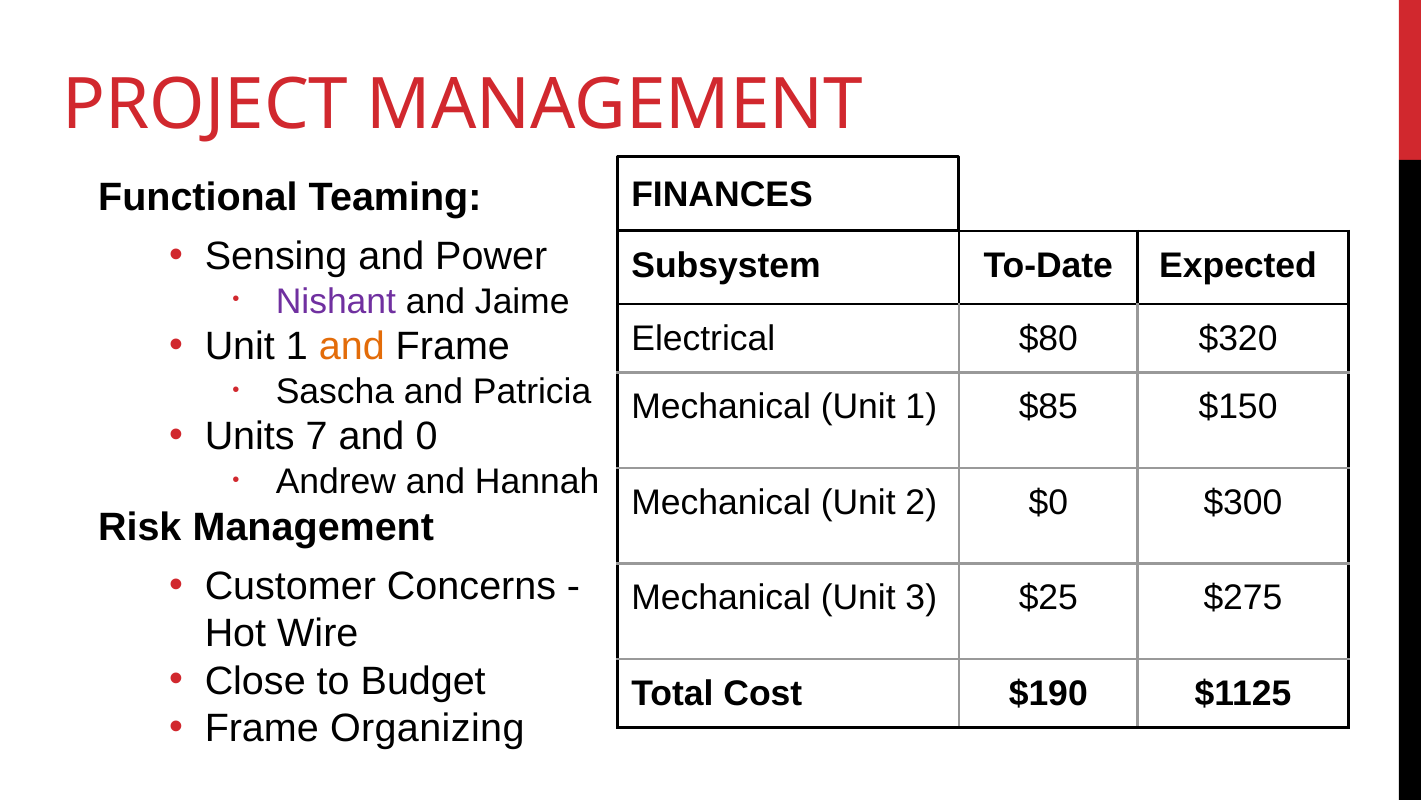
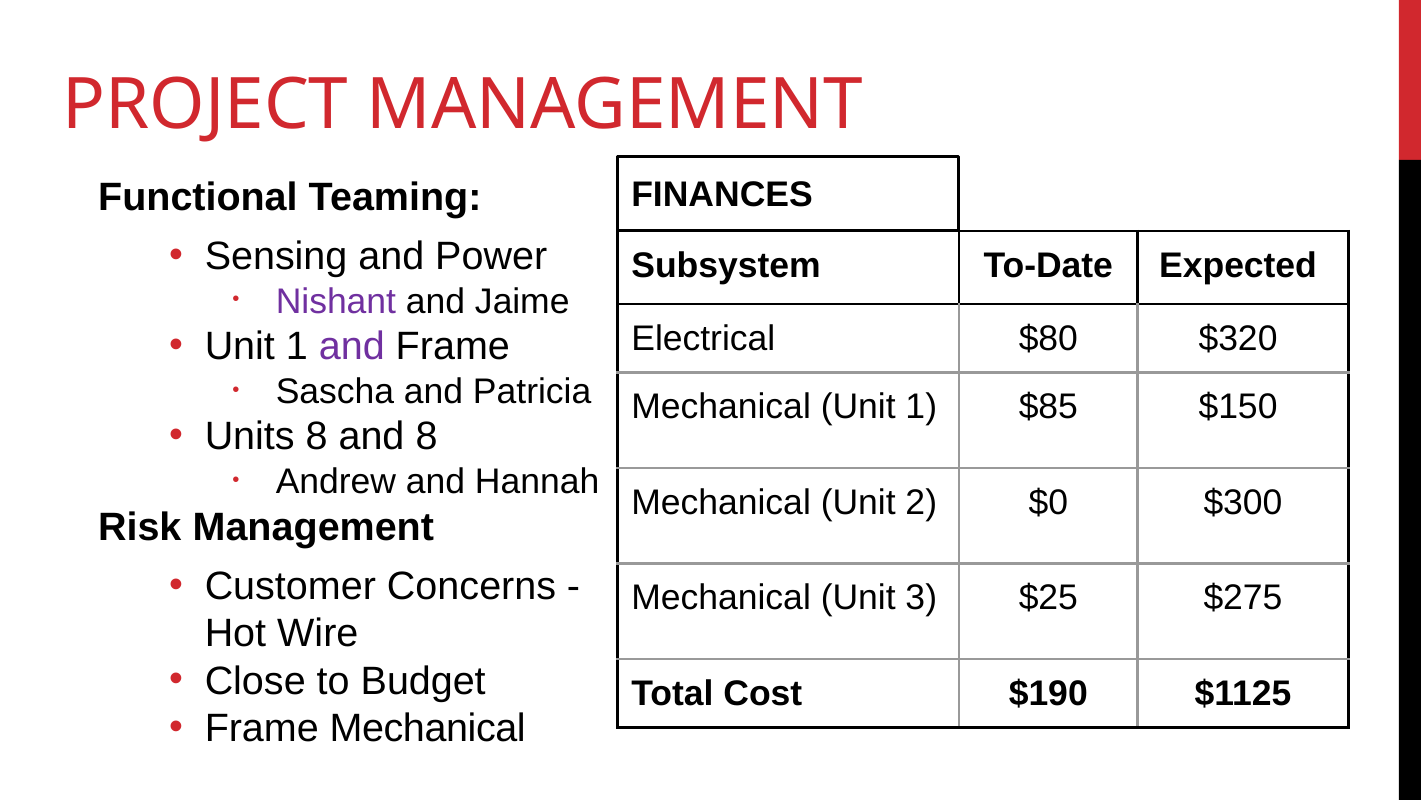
and colour: orange -> purple (352, 347)
Units 7: 7 -> 8 (317, 437)
and 0: 0 -> 8 (427, 437)
Frame Organizing: Organizing -> Mechanical (428, 728)
